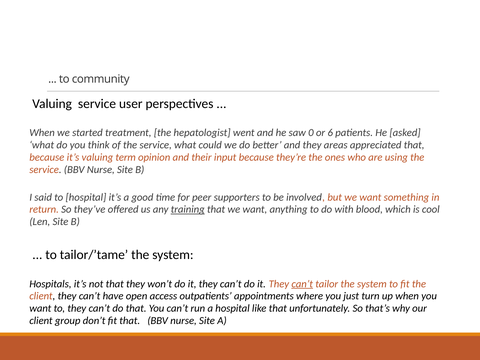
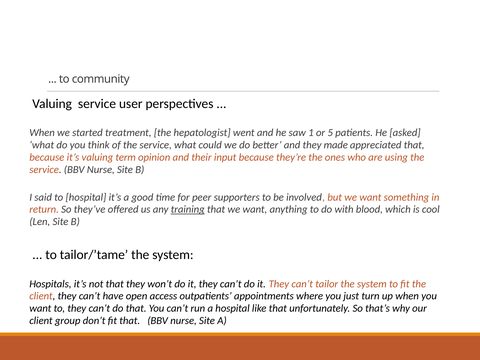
0: 0 -> 1 (311, 133)
6: 6 -> 5 (330, 133)
areas: areas -> made (336, 145)
can’t underline: present -> none (302, 284)
